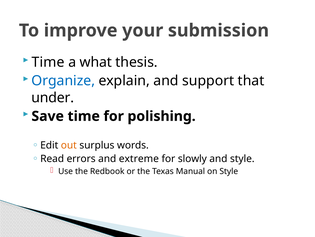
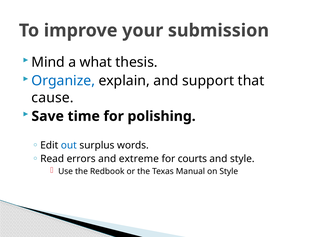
Time: Time -> Mind (48, 62)
under: under -> cause (53, 97)
out colour: orange -> blue (69, 145)
slowly: slowly -> courts (192, 158)
